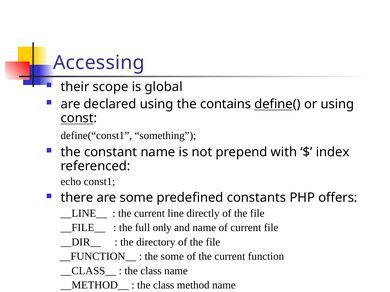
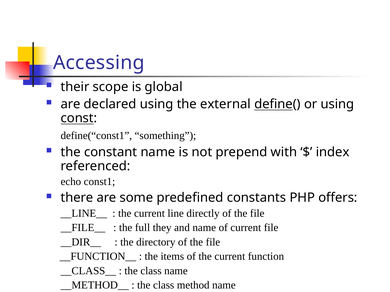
contains: contains -> external (226, 104)
only: only -> they (162, 228)
the some: some -> items (172, 257)
